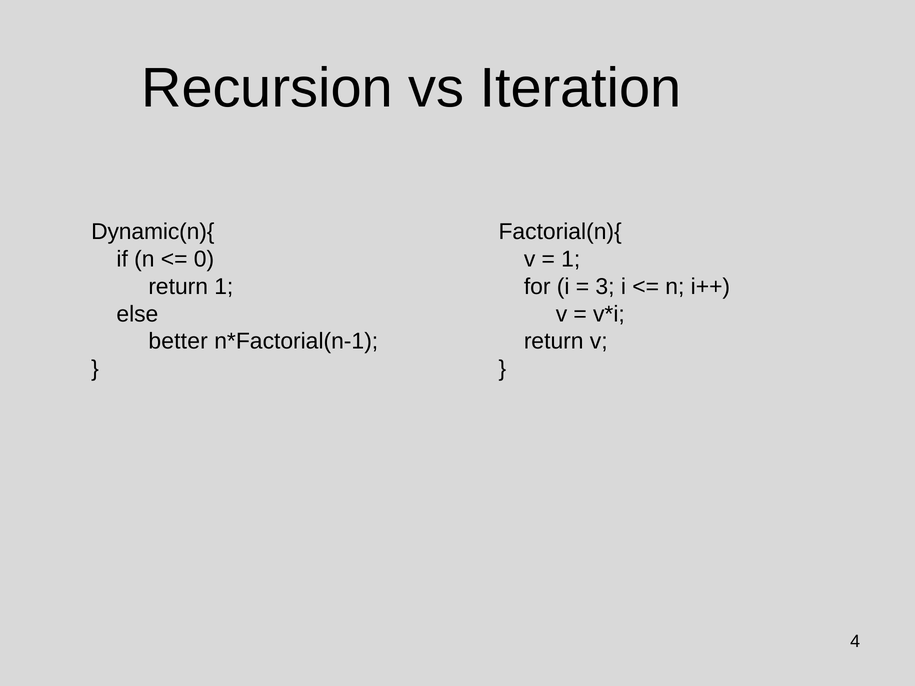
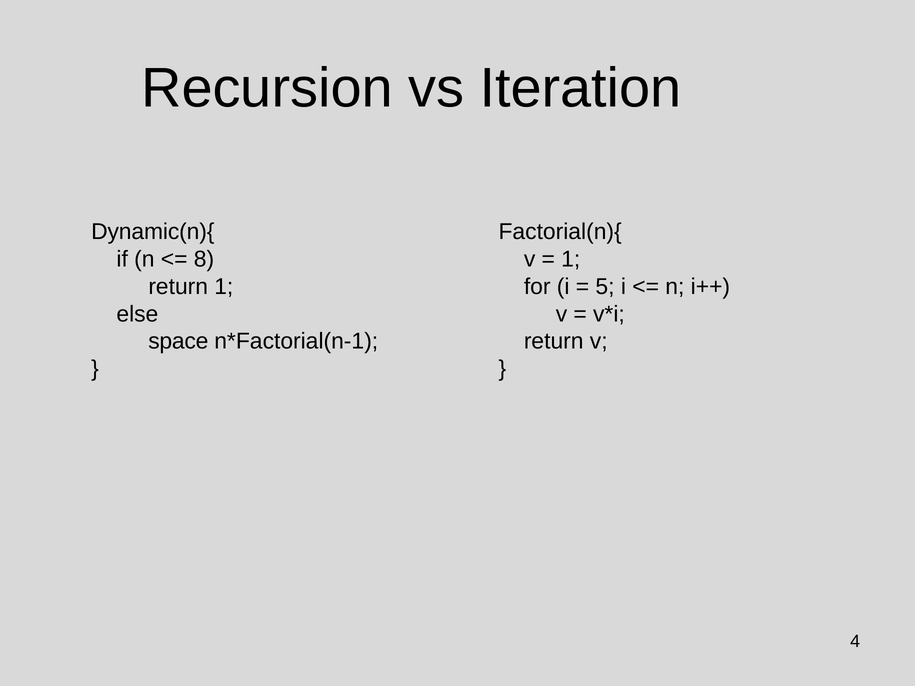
0: 0 -> 8 (204, 259)
3: 3 -> 5 (605, 287)
better: better -> space (178, 342)
